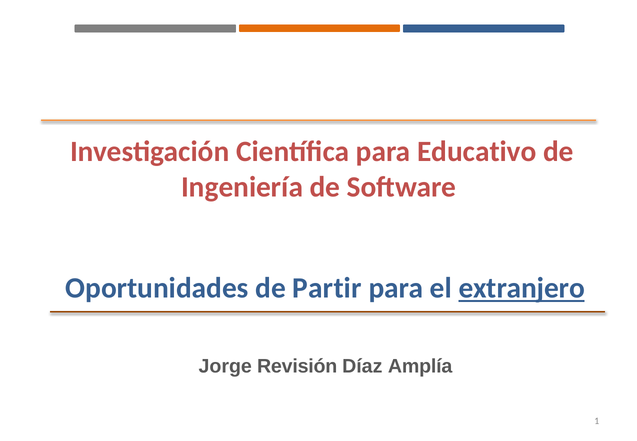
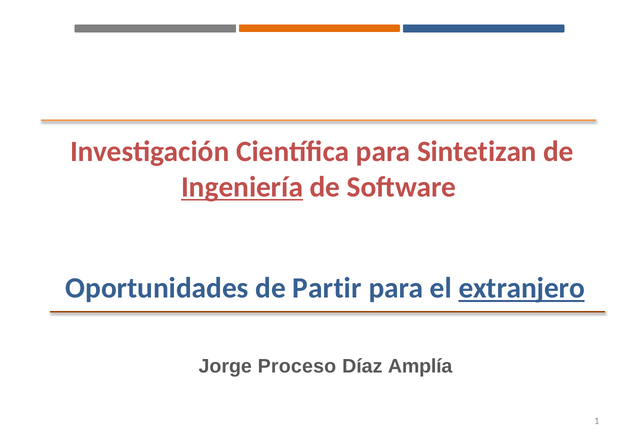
Educativo: Educativo -> Sintetizan (477, 152)
Ingeniería underline: none -> present (242, 187)
Revisión: Revisión -> Proceso (297, 366)
